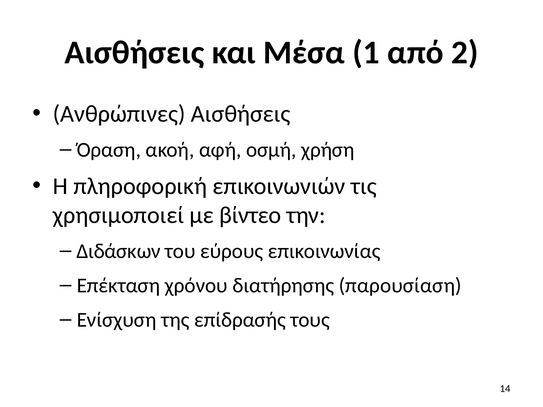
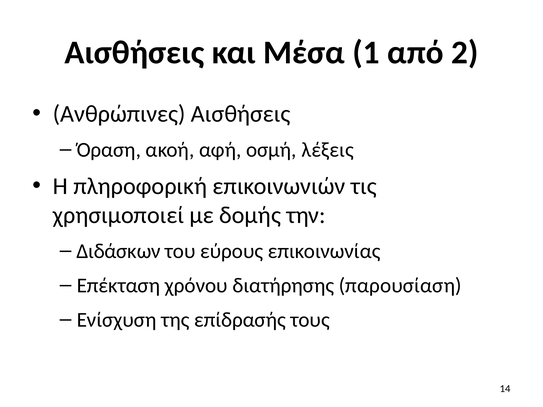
χρήση: χρήση -> λέξεις (328, 150)
βίντεο: βίντεο -> δομής (250, 215)
